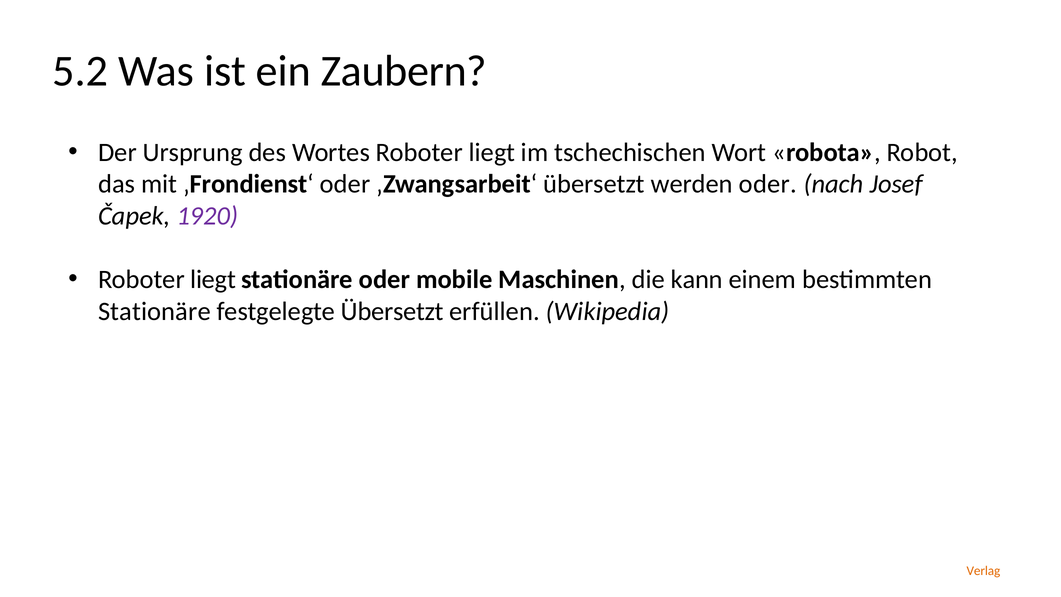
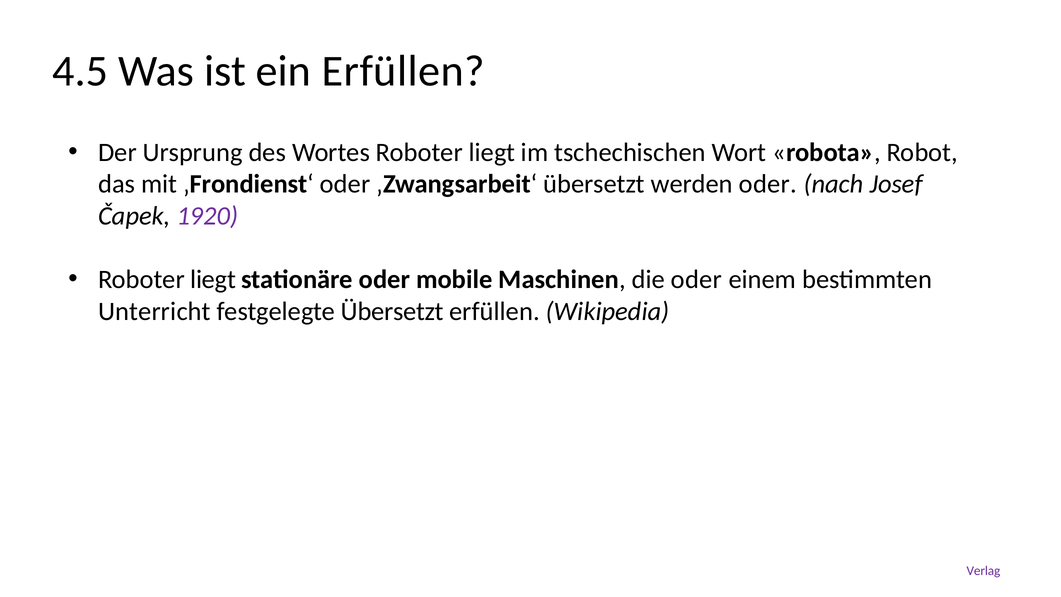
5.2: 5.2 -> 4.5 (80, 71)
ein Zaubern: Zaubern -> Erfüllen (403, 71)
die kann: kann -> oder (697, 280)
Stationäre: Stationäre -> Unterricht (154, 311)
Verlag colour: orange -> purple (983, 570)
